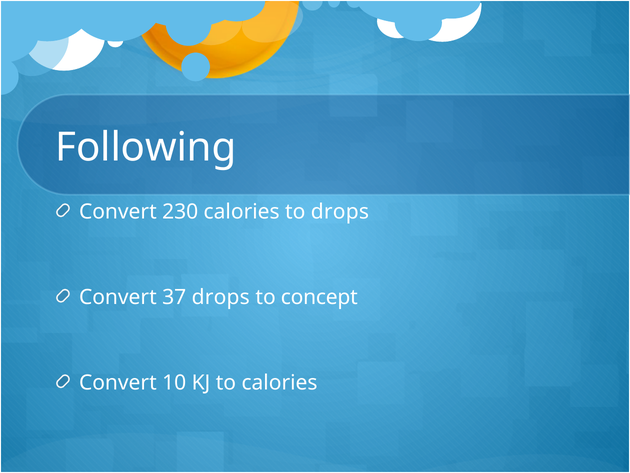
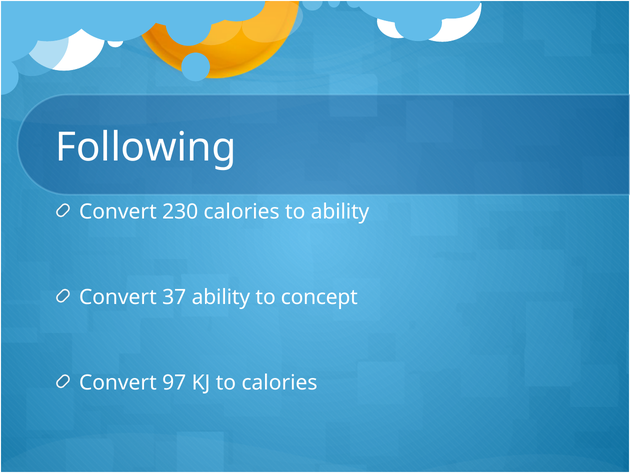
to drops: drops -> ability (340, 211)
37 drops: drops -> ability (221, 297)
10: 10 -> 97 (174, 382)
